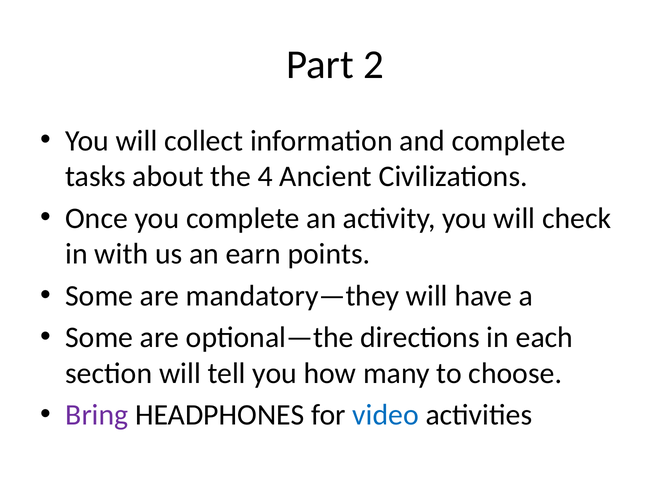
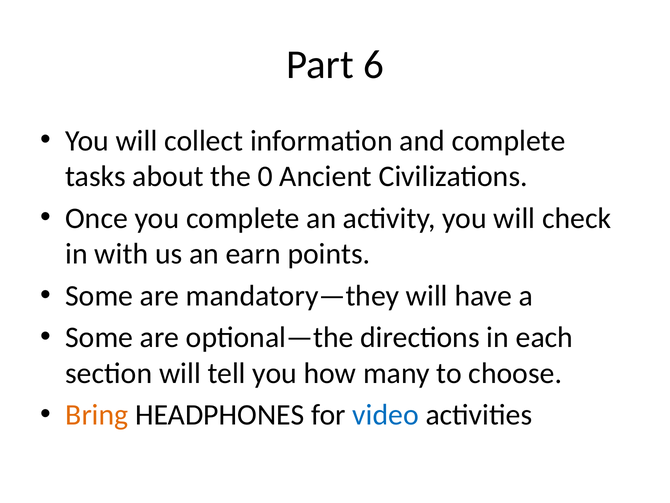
2: 2 -> 6 (373, 65)
4: 4 -> 0 (265, 176)
Bring colour: purple -> orange (97, 415)
